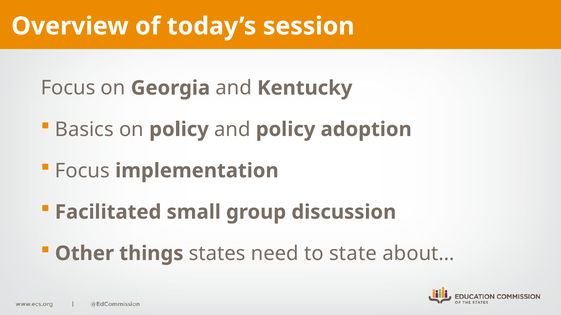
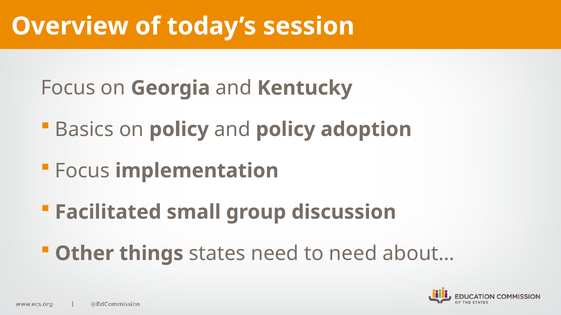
to state: state -> need (353, 254)
